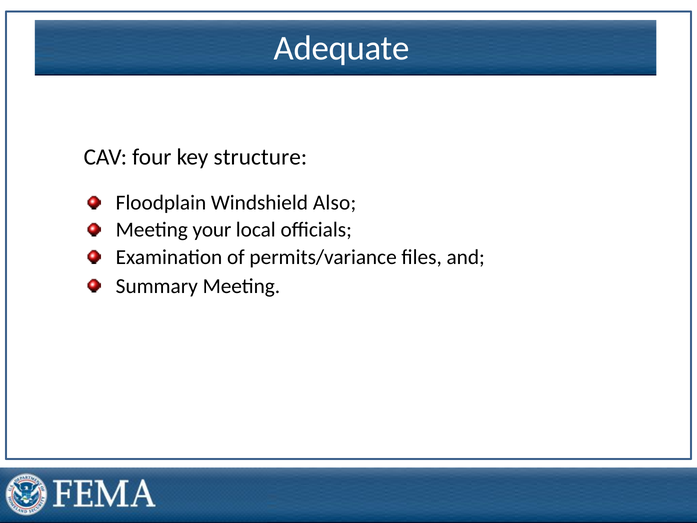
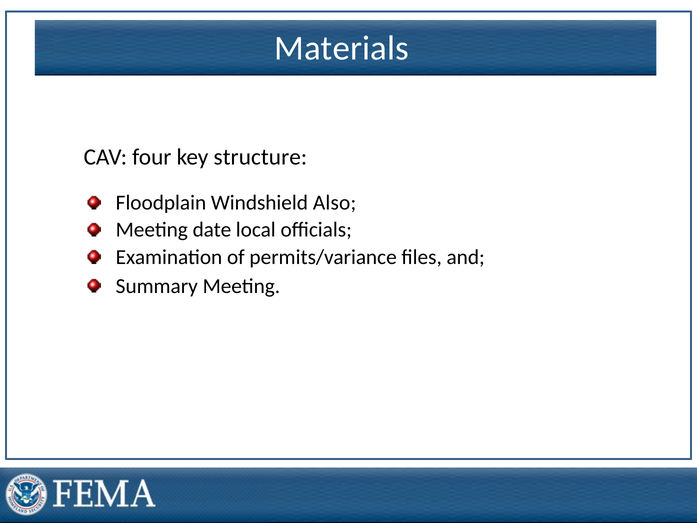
Adequate: Adequate -> Materials (342, 48)
your: your -> date (212, 230)
